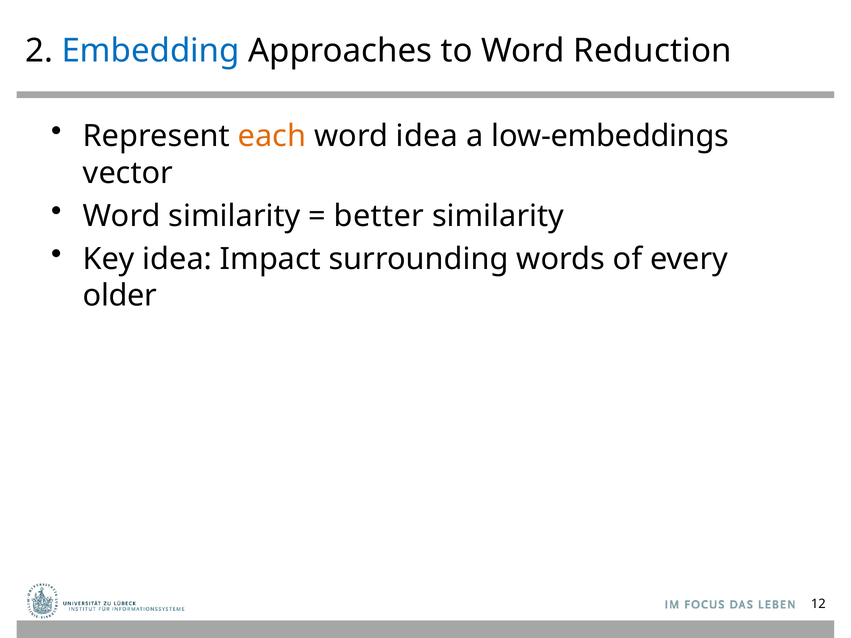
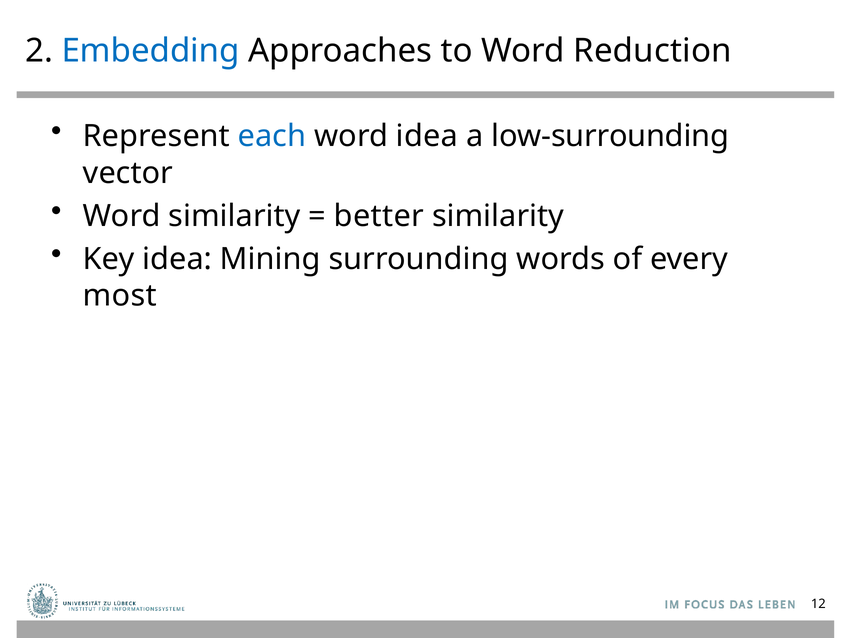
each colour: orange -> blue (272, 136)
low-embeddings: low-embeddings -> low-surrounding (610, 136)
Impact: Impact -> Mining (270, 259)
older: older -> most (120, 296)
